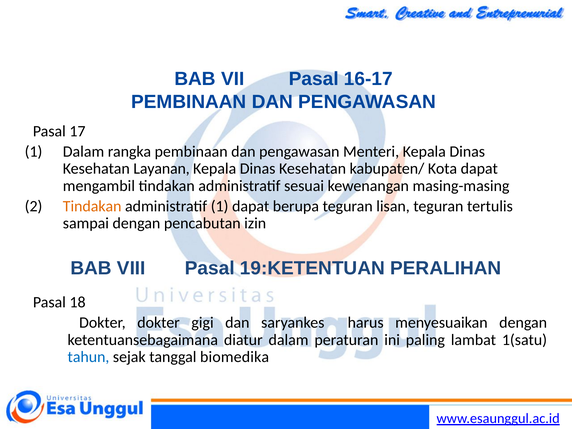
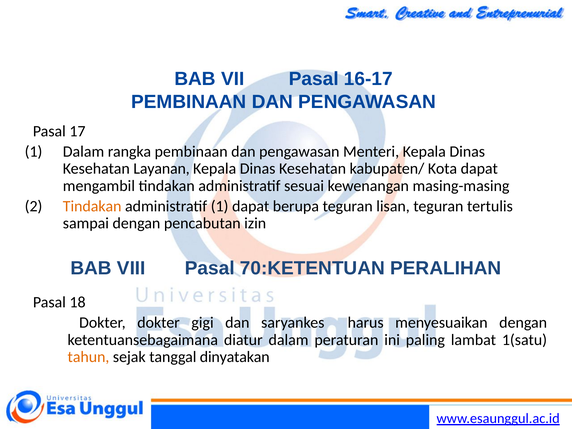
19:KETENTUAN: 19:KETENTUAN -> 70:KETENTUAN (312, 268)
tahun colour: blue -> orange (88, 357)
biomedika: biomedika -> dinyatakan (235, 357)
